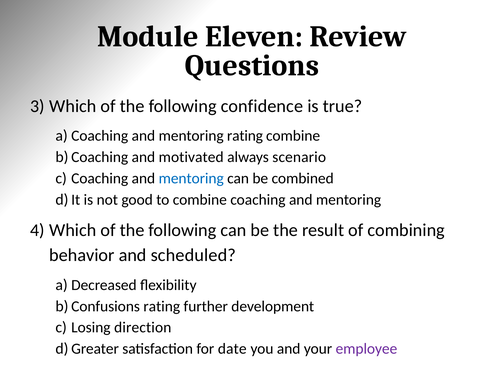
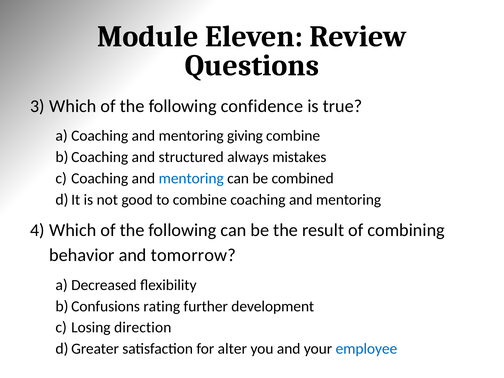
mentoring rating: rating -> giving (245, 136)
motivated: motivated -> structured (191, 157)
scenario: scenario -> mistakes (299, 157)
scheduled: scheduled -> tomorrow (193, 255)
date: date -> alter (232, 349)
employee colour: purple -> blue (366, 349)
